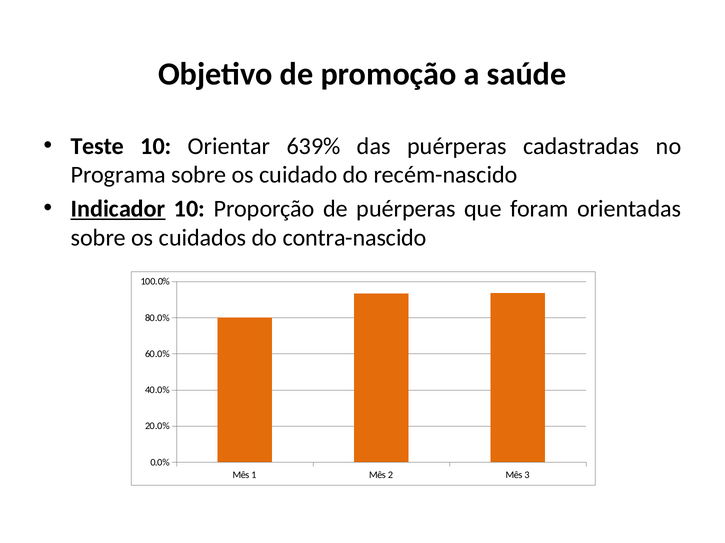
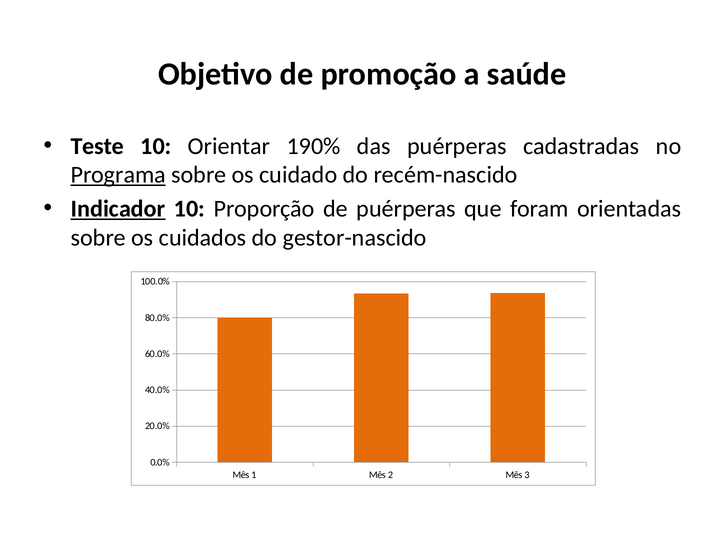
639%: 639% -> 190% (314, 146)
Programa underline: none -> present (118, 175)
contra-nascido: contra-nascido -> gestor-nascido (355, 238)
